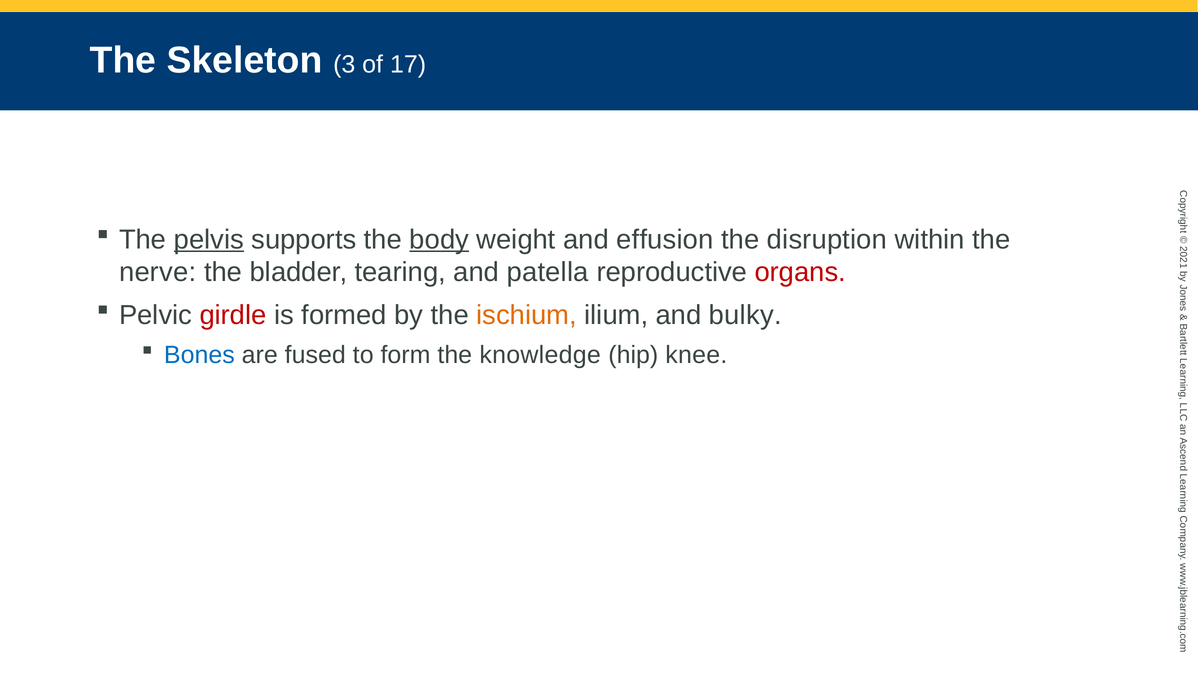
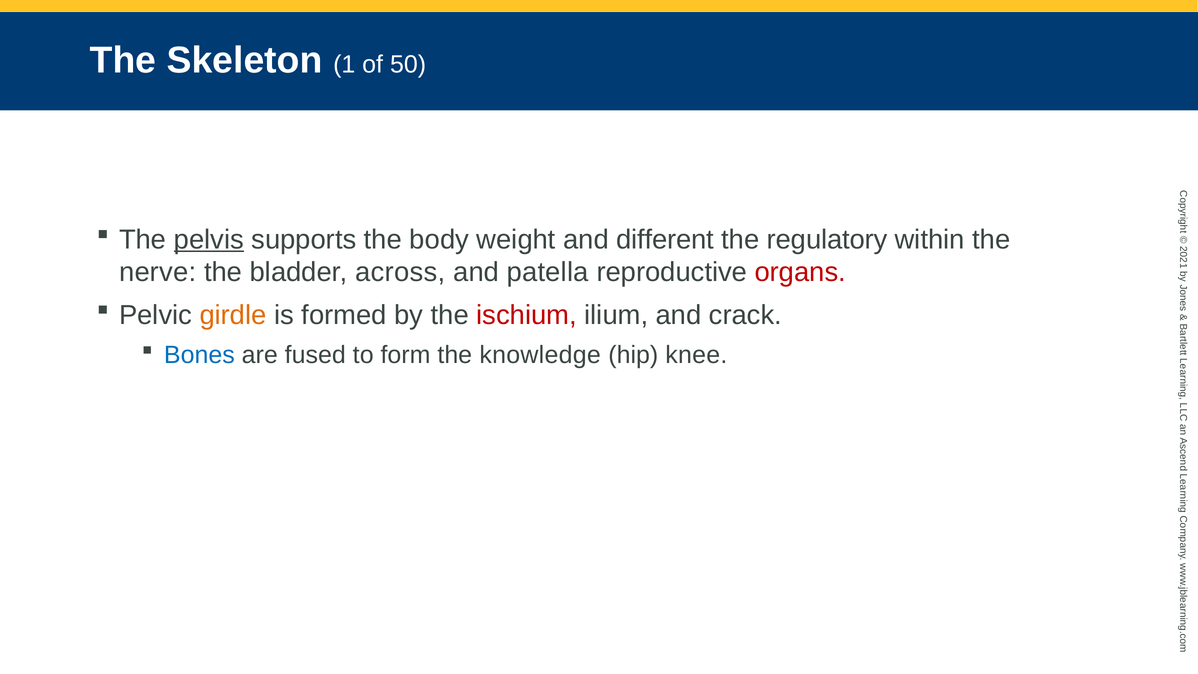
Skeleton 3: 3 -> 1 (344, 64)
17: 17 -> 50 (408, 64)
body underline: present -> none (439, 239)
effusion: effusion -> different (665, 239)
disruption: disruption -> regulatory (827, 239)
tearing: tearing -> across (400, 272)
girdle colour: red -> orange (233, 315)
ischium colour: orange -> red (527, 315)
bulky: bulky -> crack (745, 315)
